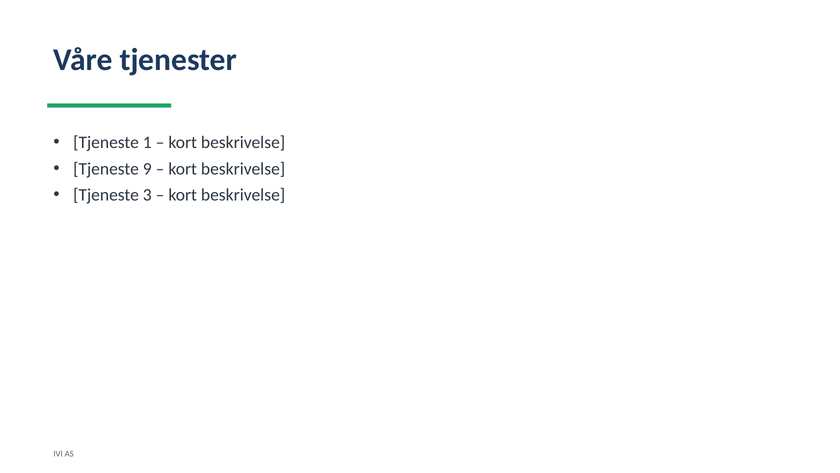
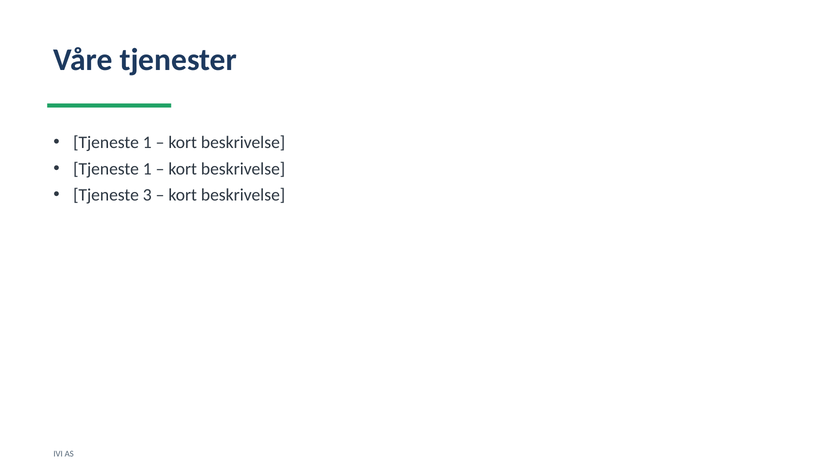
9: 9 -> 1 (147, 169)
